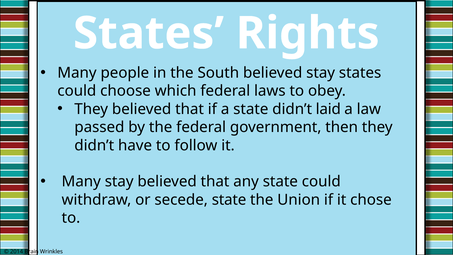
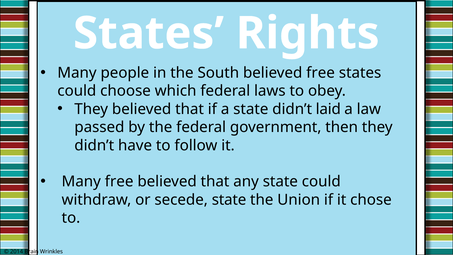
believed stay: stay -> free (321, 73)
Many stay: stay -> free (119, 182)
